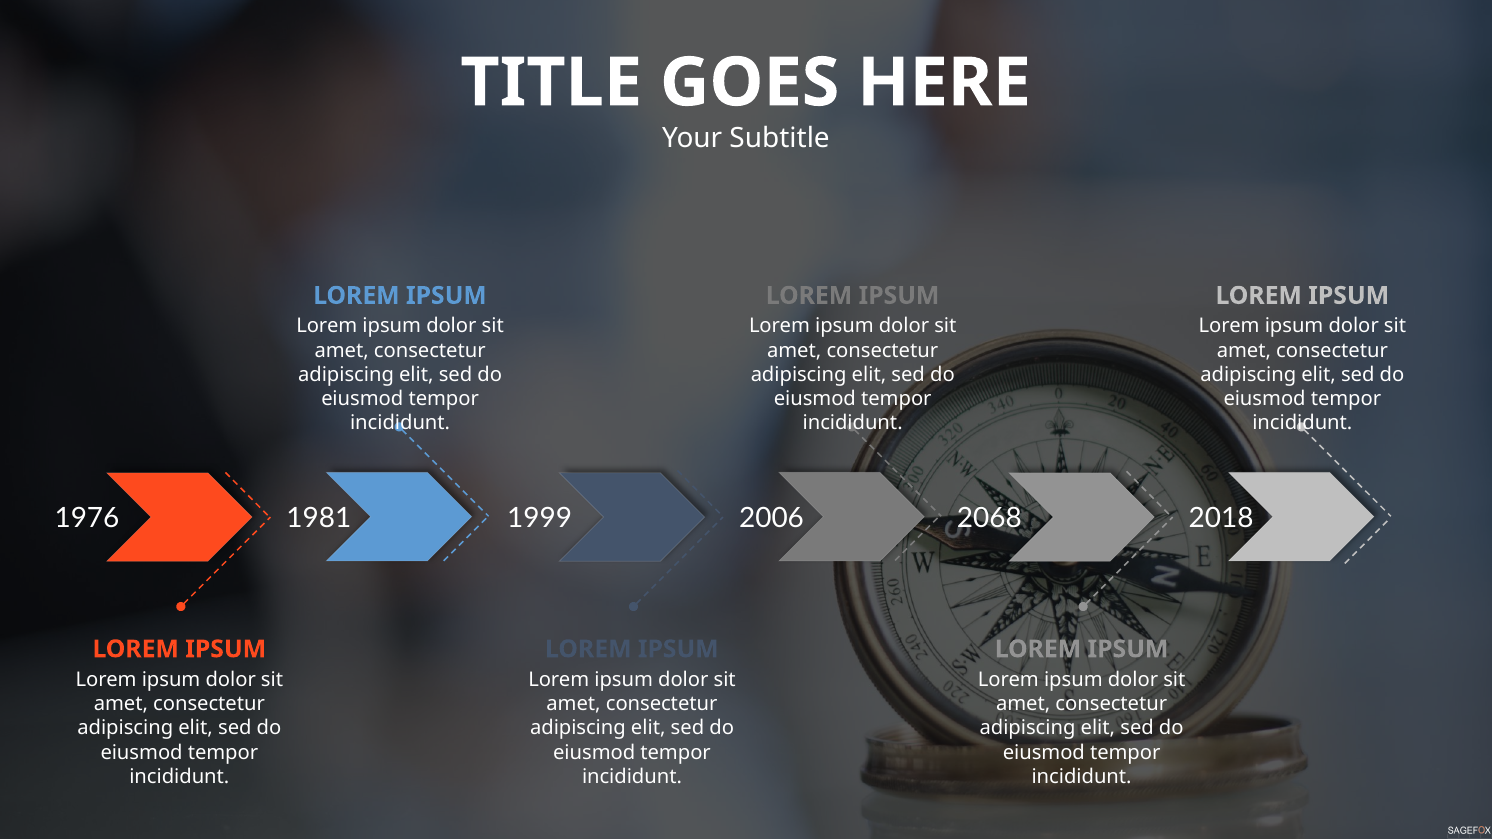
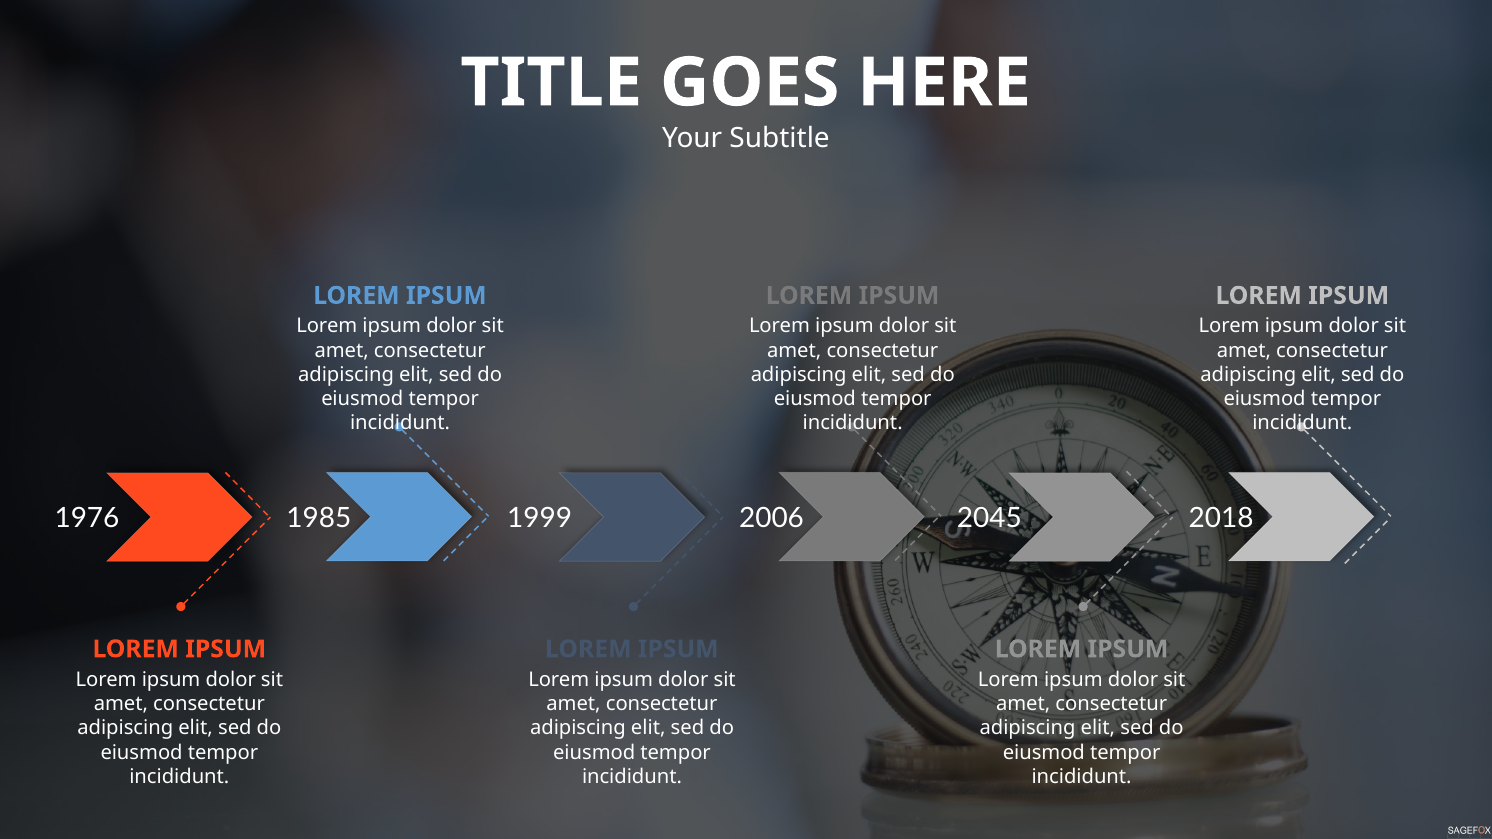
1981: 1981 -> 1985 (319, 518)
2068: 2068 -> 2045 (989, 519)
